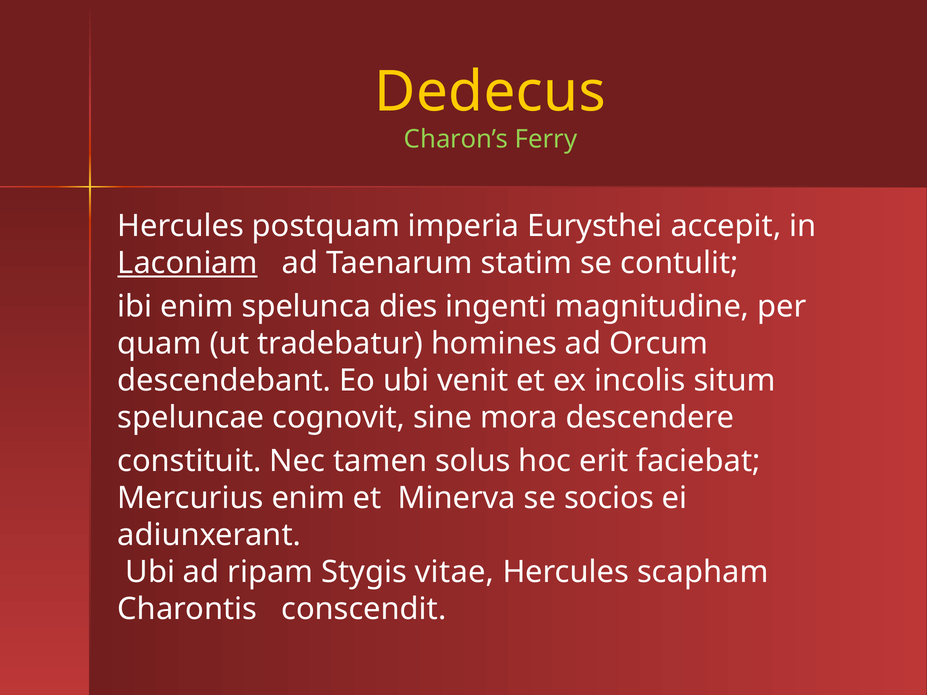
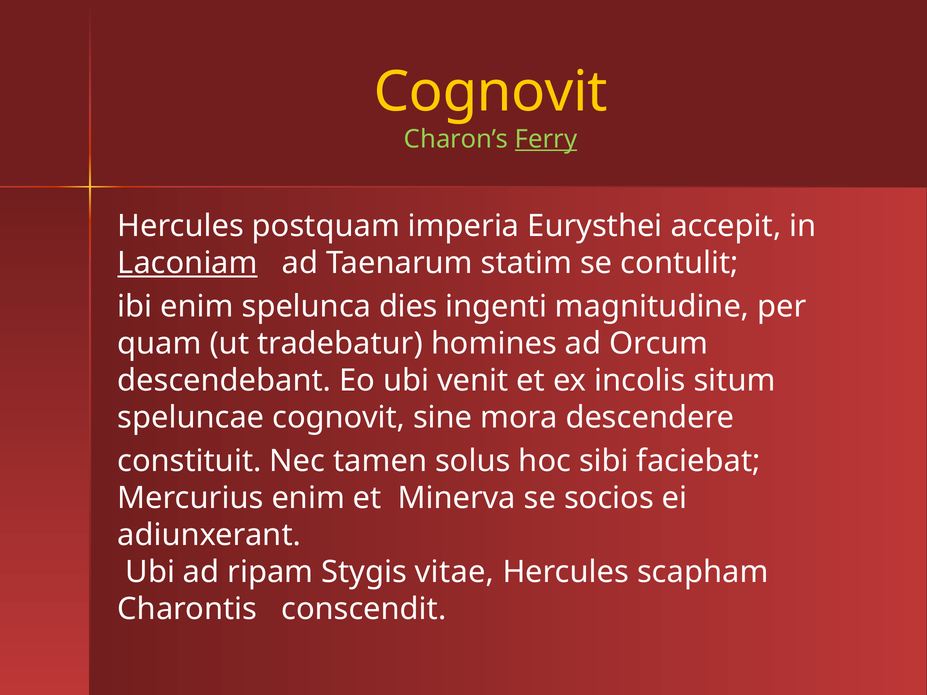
Dedecus: Dedecus -> Cognovit (491, 92)
Ferry underline: none -> present (546, 139)
erit: erit -> sibi (604, 461)
